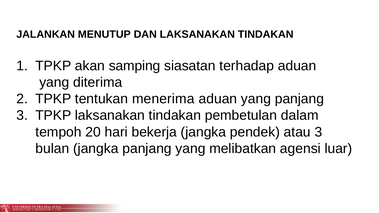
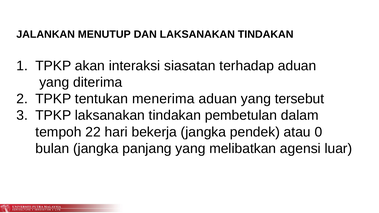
samping: samping -> interaksi (135, 66)
yang panjang: panjang -> tersebut (299, 99)
20: 20 -> 22 (93, 132)
atau 3: 3 -> 0 (318, 132)
